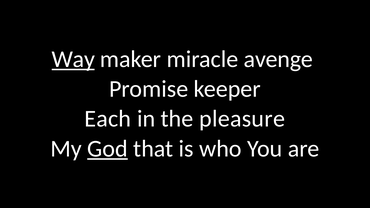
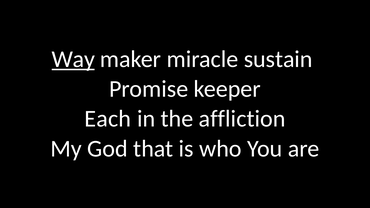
avenge: avenge -> sustain (278, 59)
pleasure: pleasure -> affliction (242, 119)
God underline: present -> none (108, 149)
